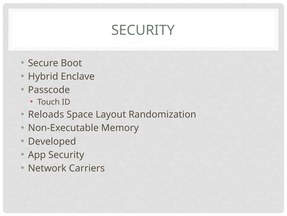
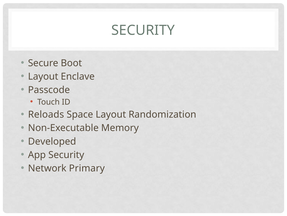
Hybrid: Hybrid -> Layout (43, 76)
Carriers: Carriers -> Primary (87, 168)
